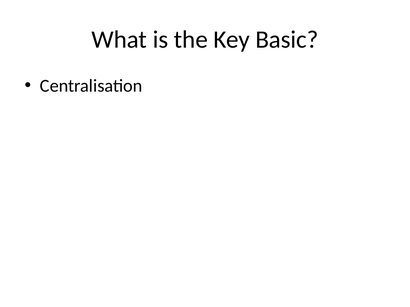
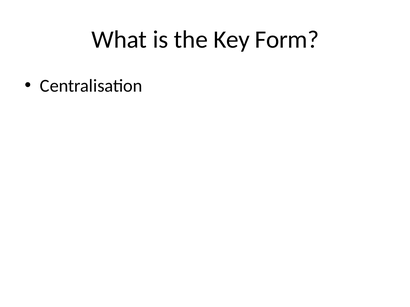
Basic: Basic -> Form (287, 40)
